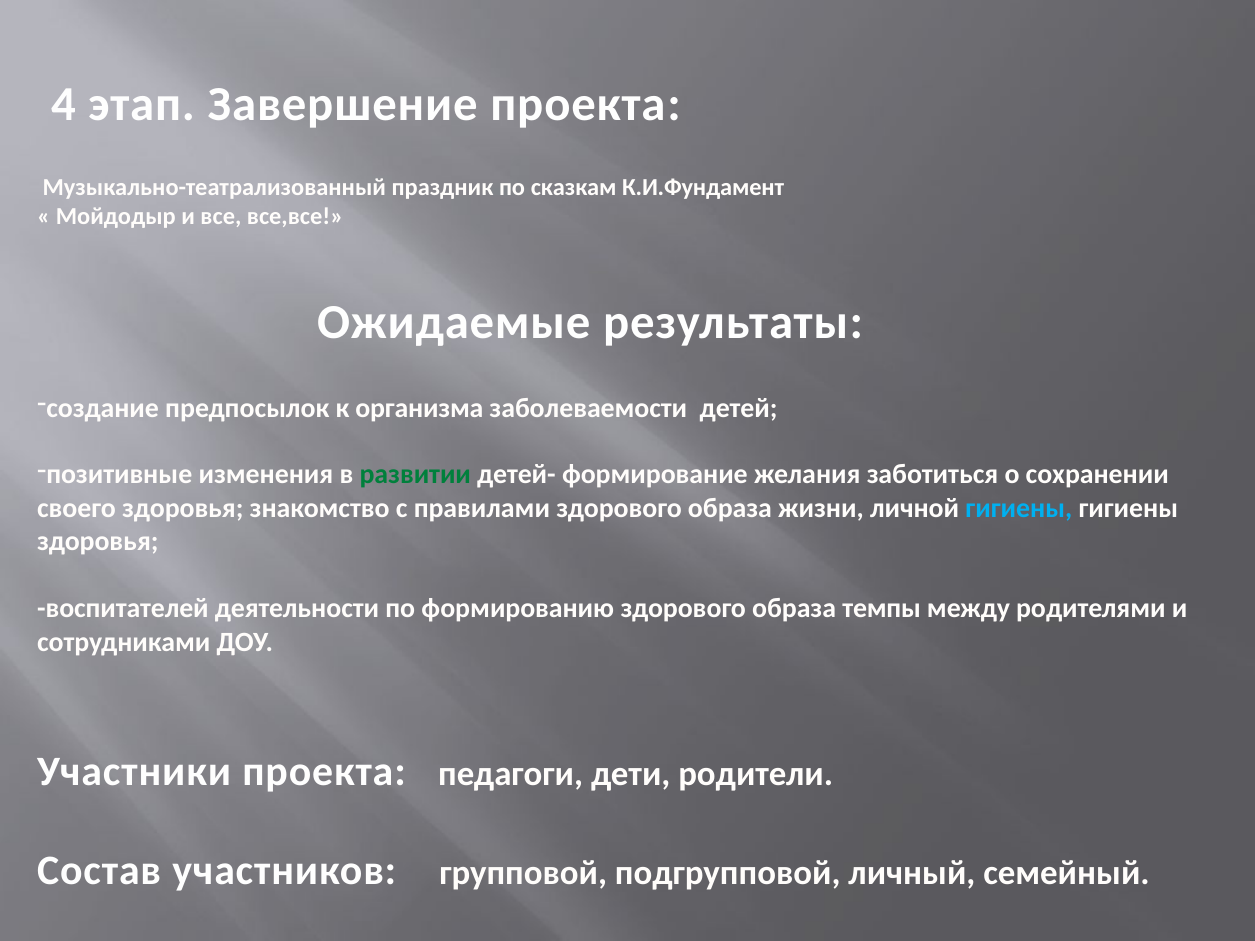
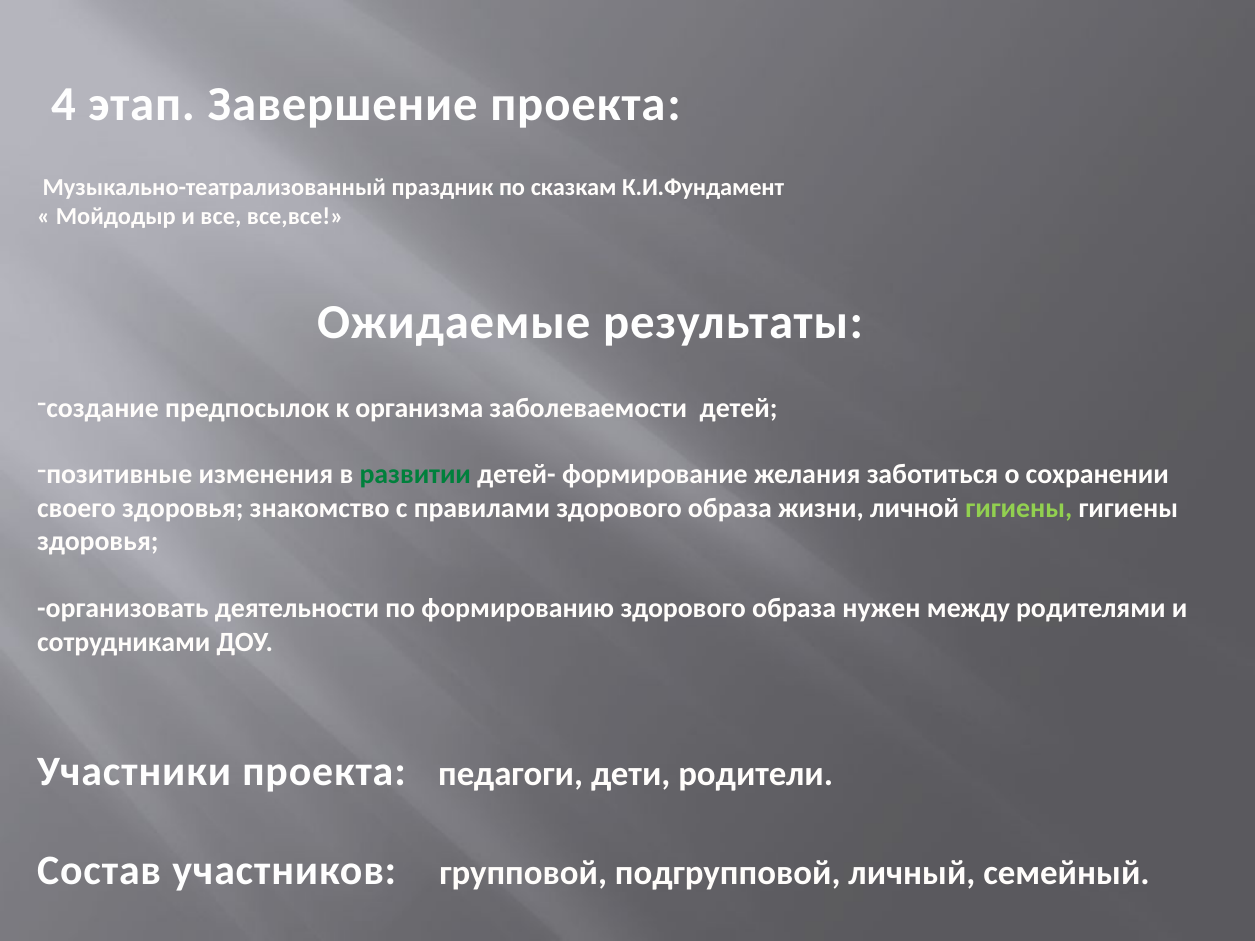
гигиены colour: light blue -> light green (1019, 508)
воспитателей: воспитателей -> организовать (123, 609)
темпы: темпы -> нужен (882, 609)
